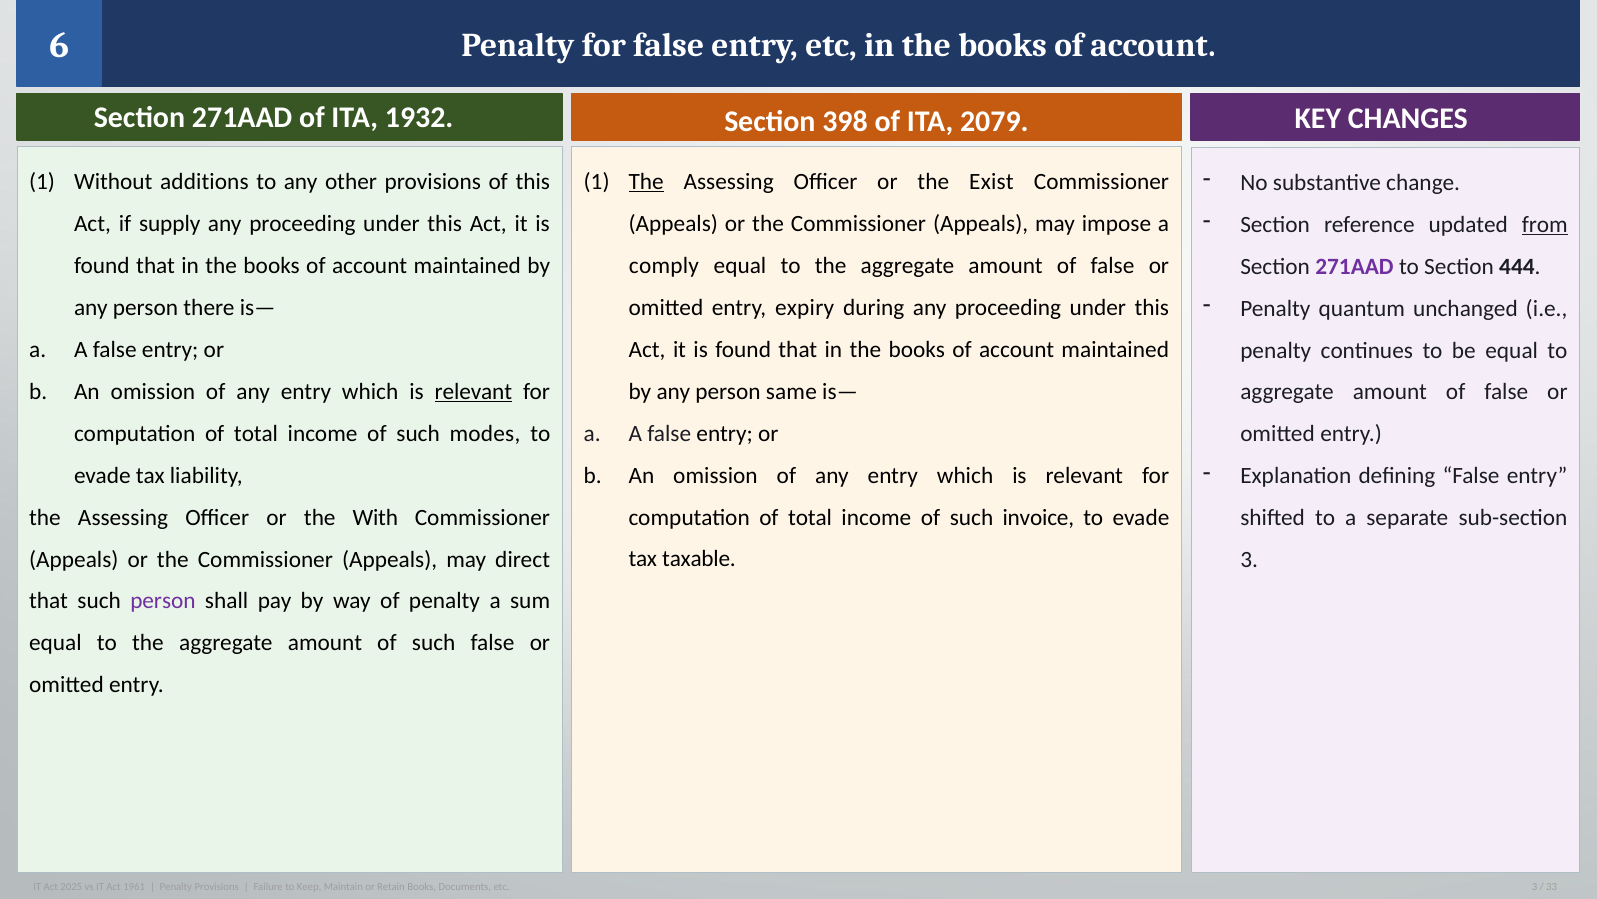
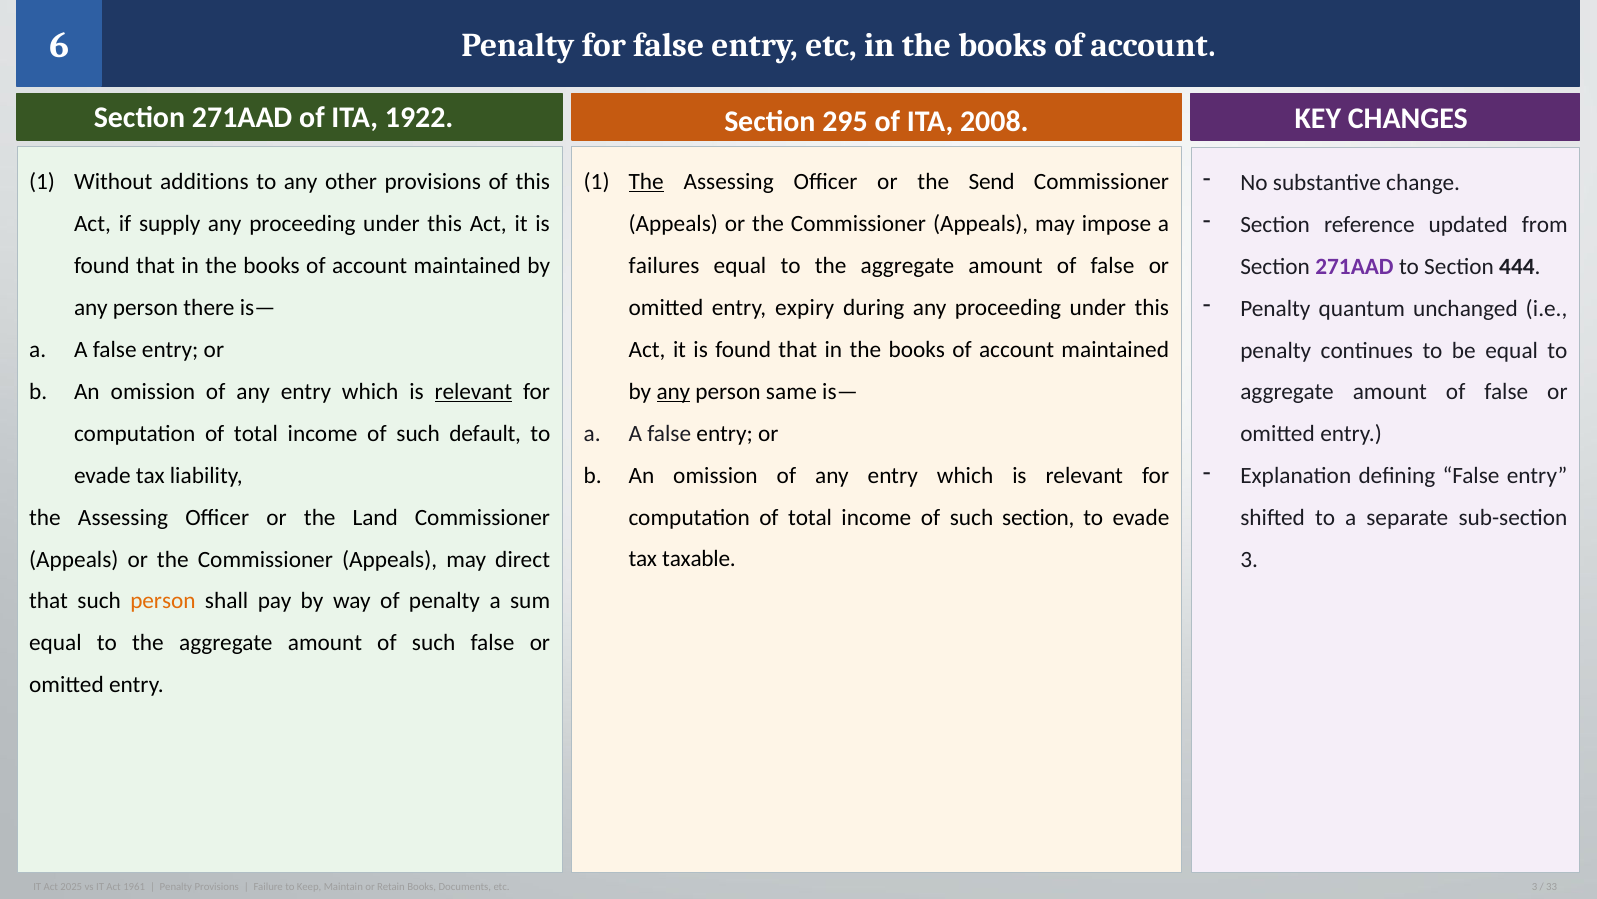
1932: 1932 -> 1922 (419, 118)
398: 398 -> 295 (845, 121)
2079: 2079 -> 2008 (994, 121)
Exist: Exist -> Send (992, 182)
from underline: present -> none (1545, 224)
comply: comply -> failures (664, 265)
any underline: none -> present (673, 391)
modes: modes -> default (485, 433)
With: With -> Land (375, 517)
such invoice: invoice -> section (1038, 517)
person colour: purple -> orange (163, 601)
